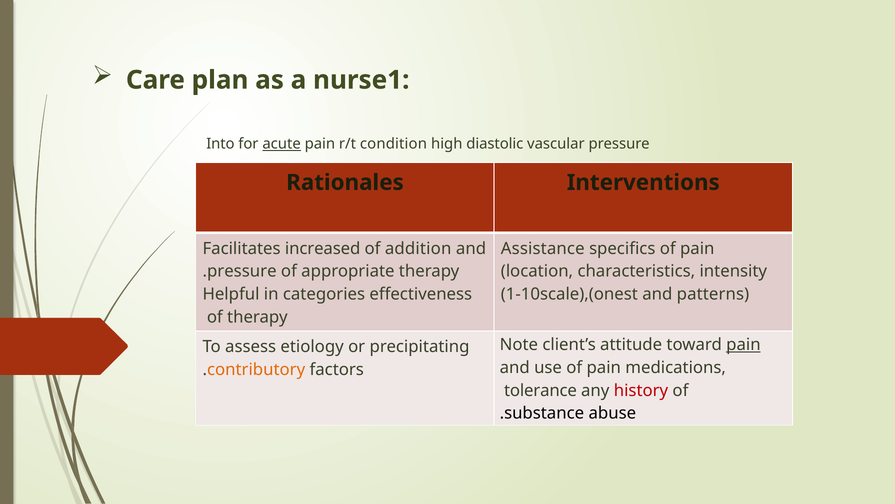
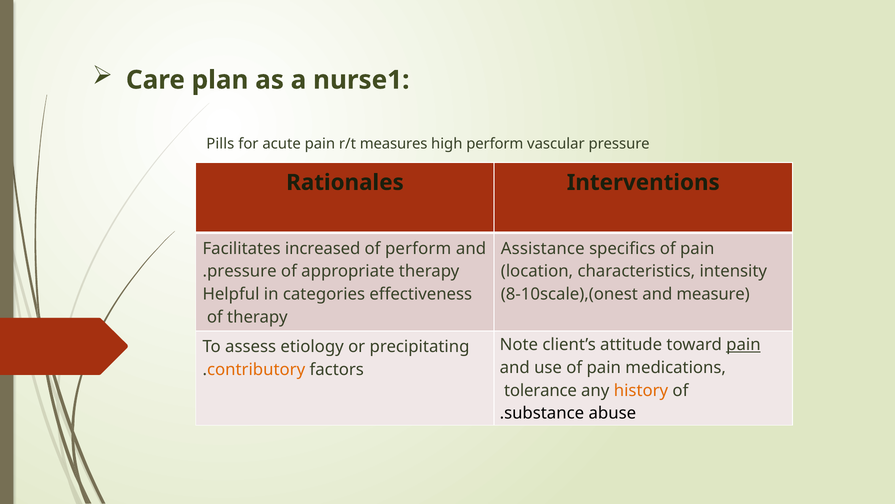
Into: Into -> Pills (220, 144)
acute underline: present -> none (282, 144)
condition: condition -> measures (394, 144)
high diastolic: diastolic -> perform (495, 144)
of addition: addition -> perform (418, 248)
1-10scale),(onest: 1-10scale),(onest -> 8-10scale),(onest (569, 294)
patterns: patterns -> measure (713, 294)
history colour: red -> orange (641, 390)
